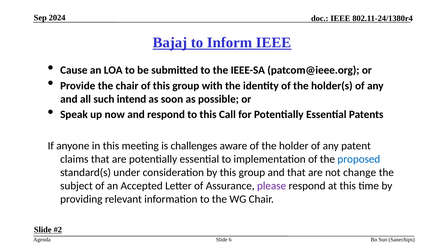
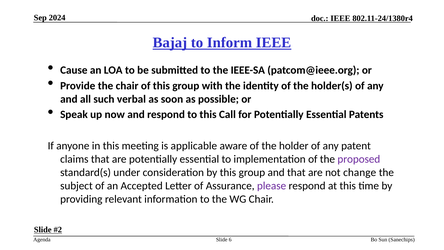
intend: intend -> verbal (131, 99)
challenges: challenges -> applicable (194, 146)
proposed colour: blue -> purple (359, 159)
